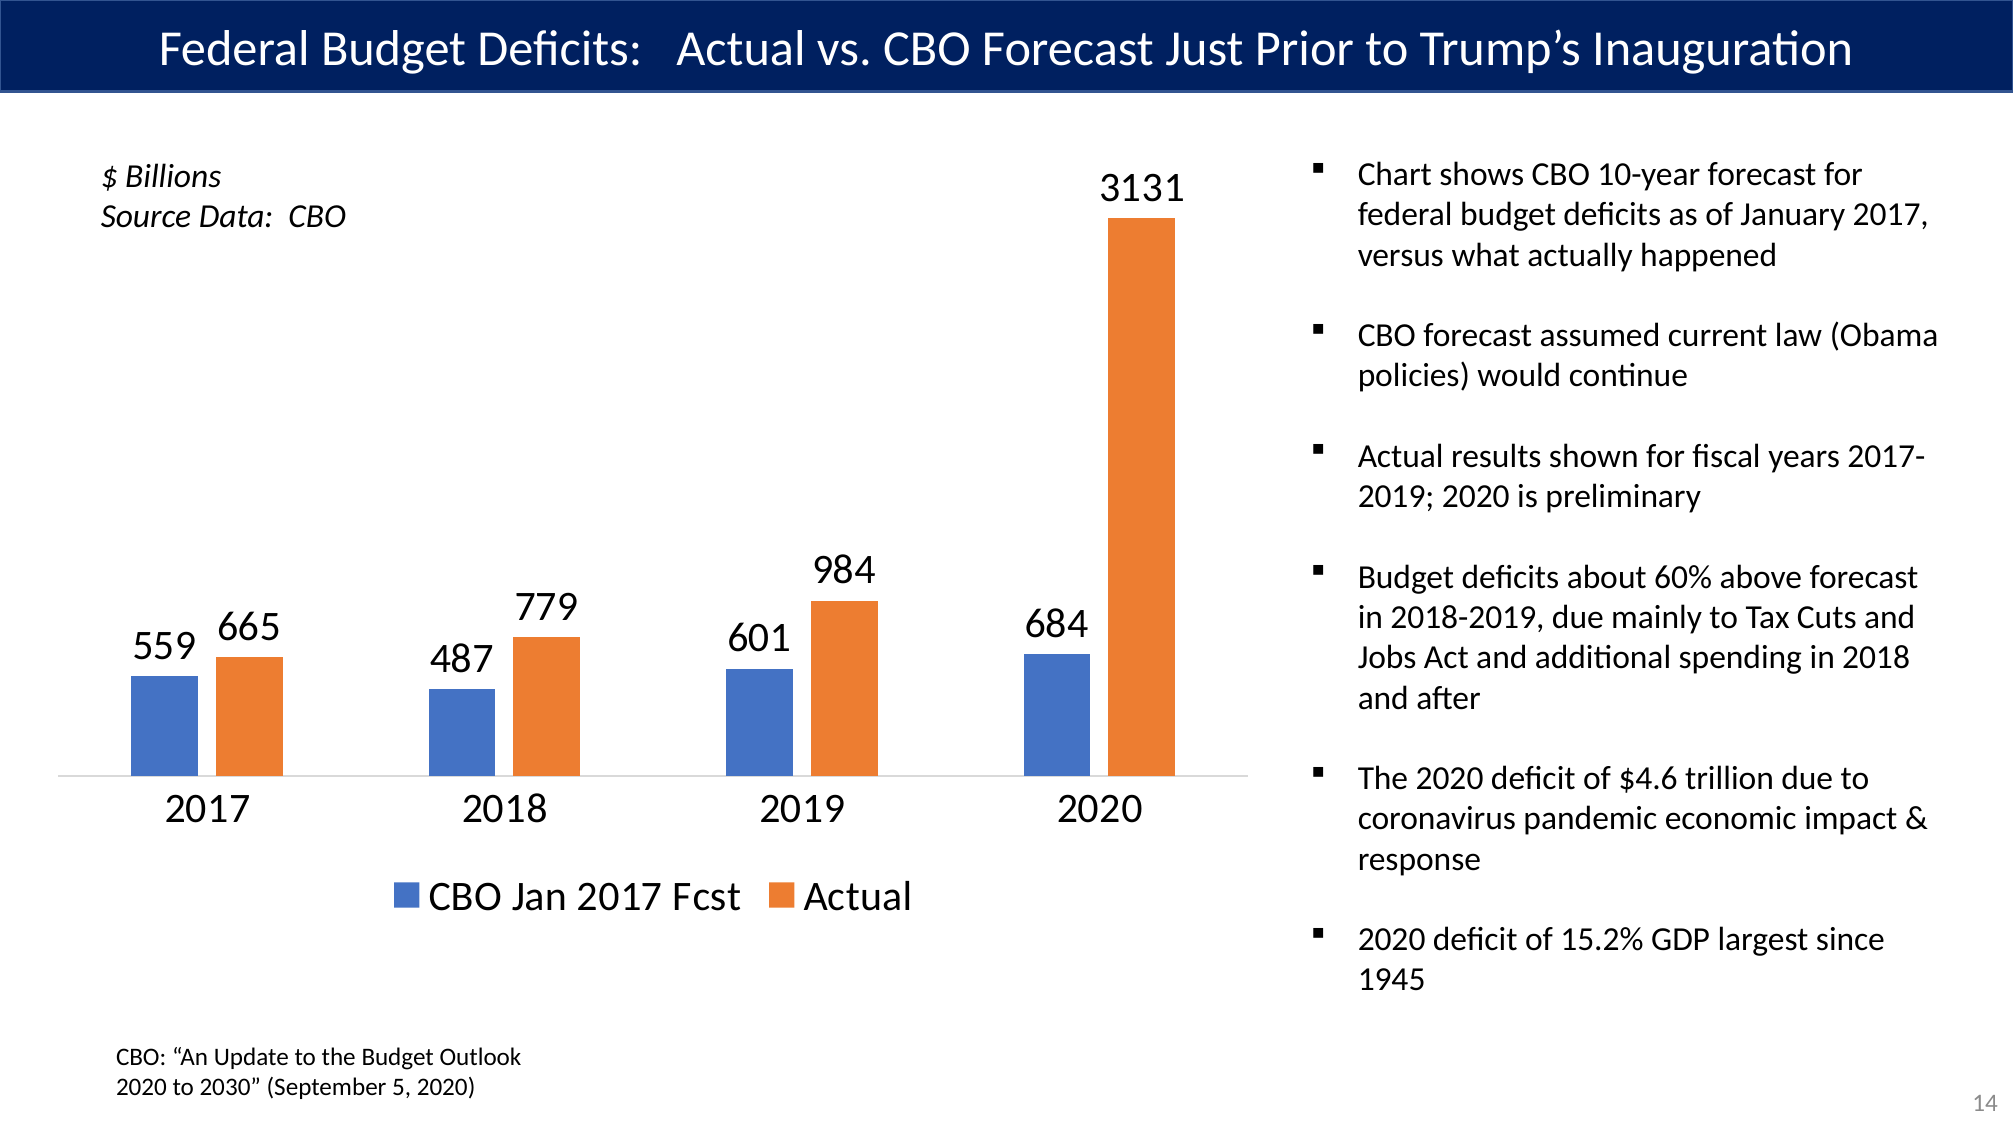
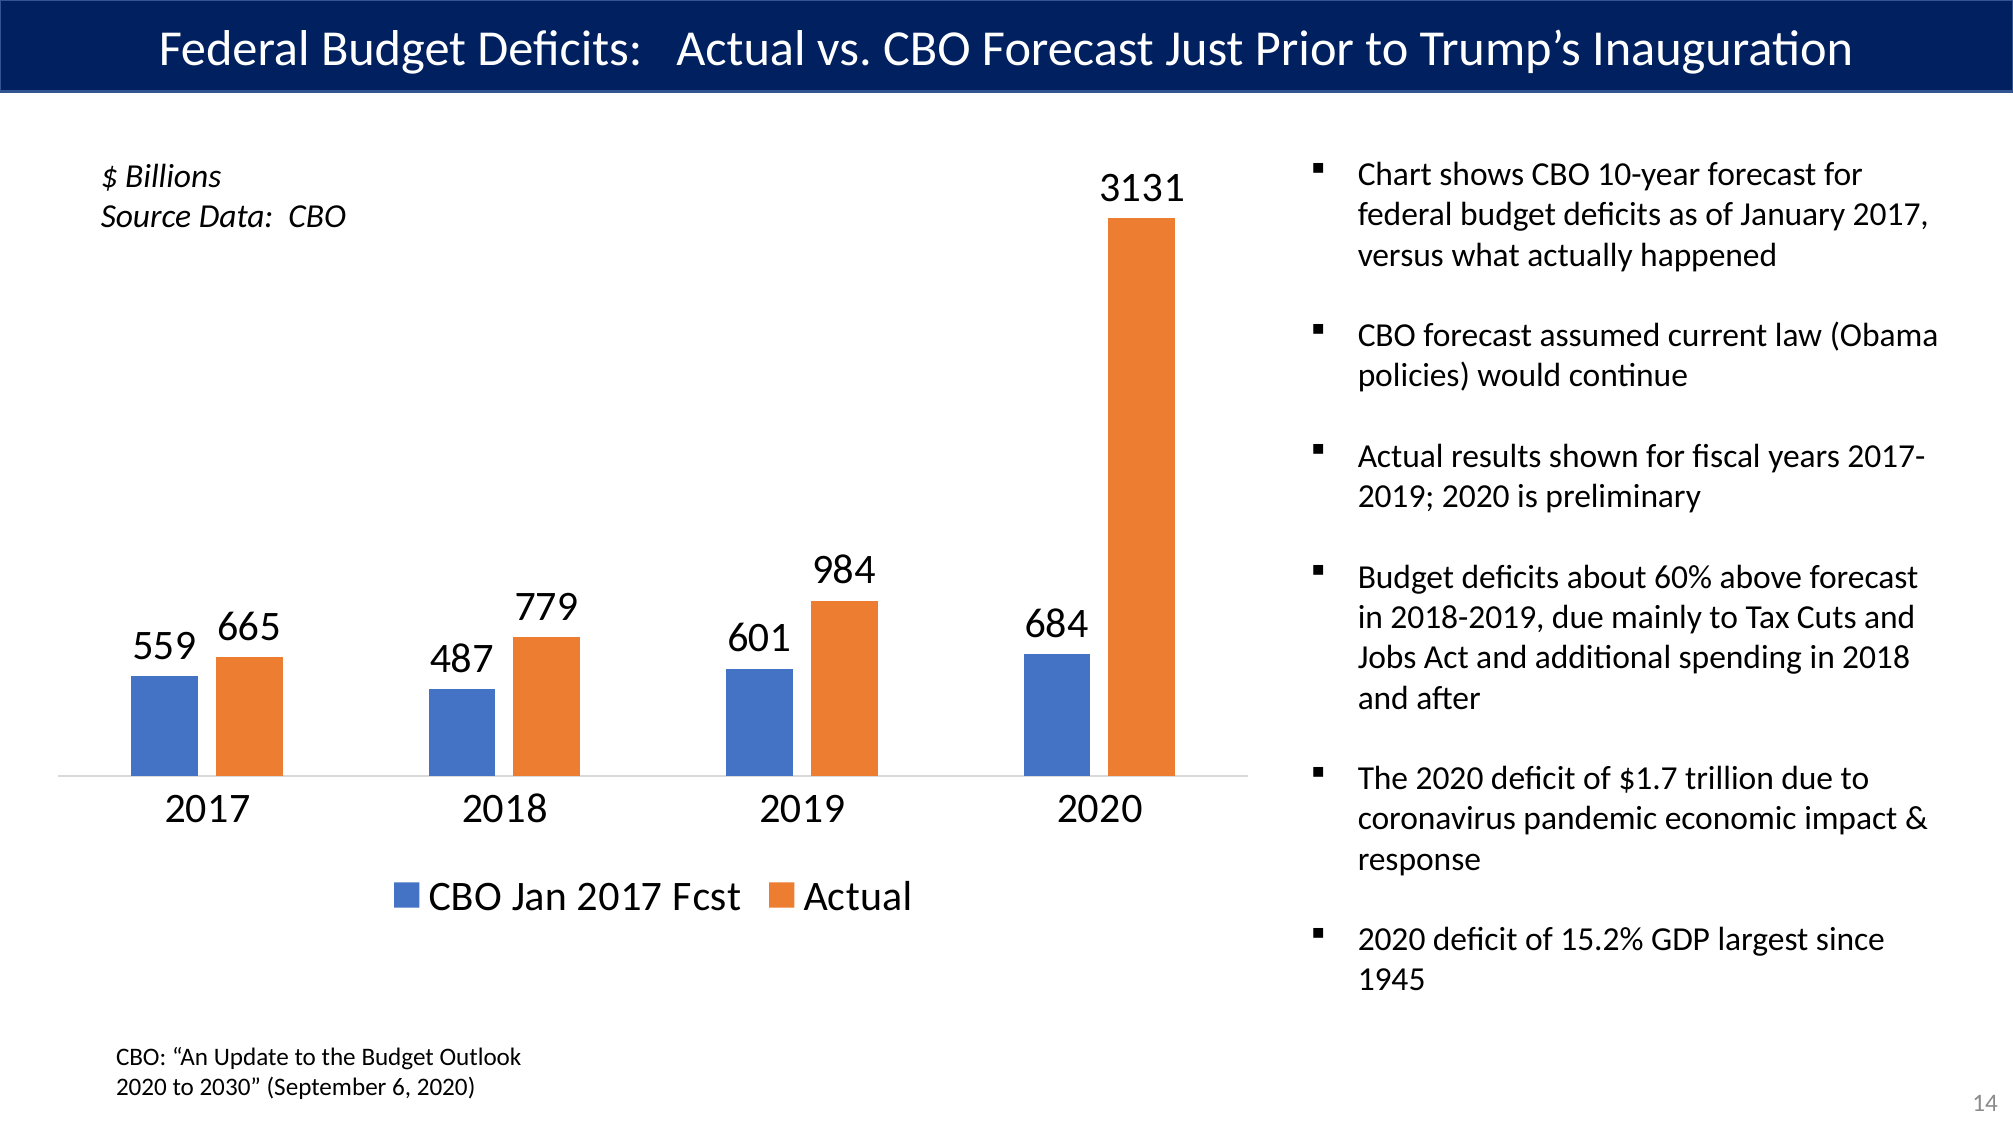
$4.6: $4.6 -> $1.7 (1648, 778)
5: 5 -> 6 (402, 1087)
